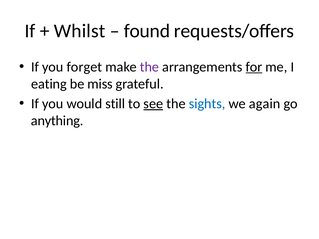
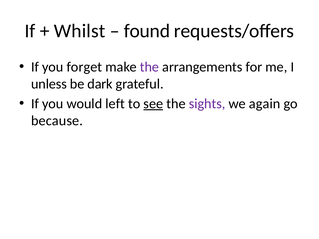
for underline: present -> none (254, 67)
eating: eating -> unless (49, 84)
miss: miss -> dark (100, 84)
still: still -> left (115, 104)
sights colour: blue -> purple (207, 104)
anything: anything -> because (57, 121)
